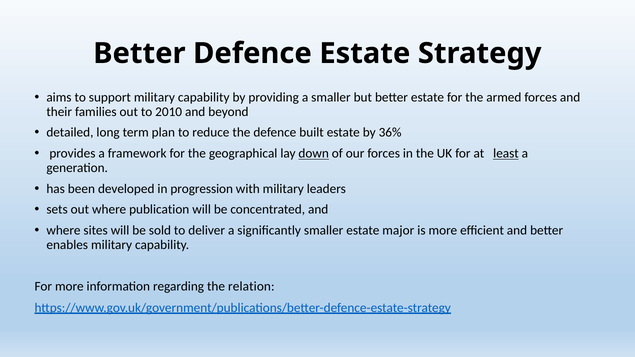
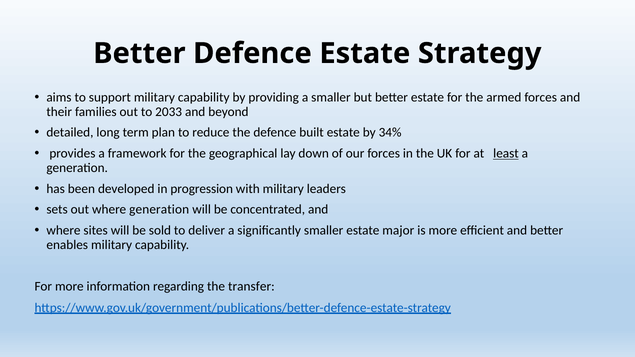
2010: 2010 -> 2033 (169, 112)
36%: 36% -> 34% (390, 133)
down underline: present -> none (314, 154)
where publication: publication -> generation (159, 210)
relation: relation -> transfer (251, 287)
